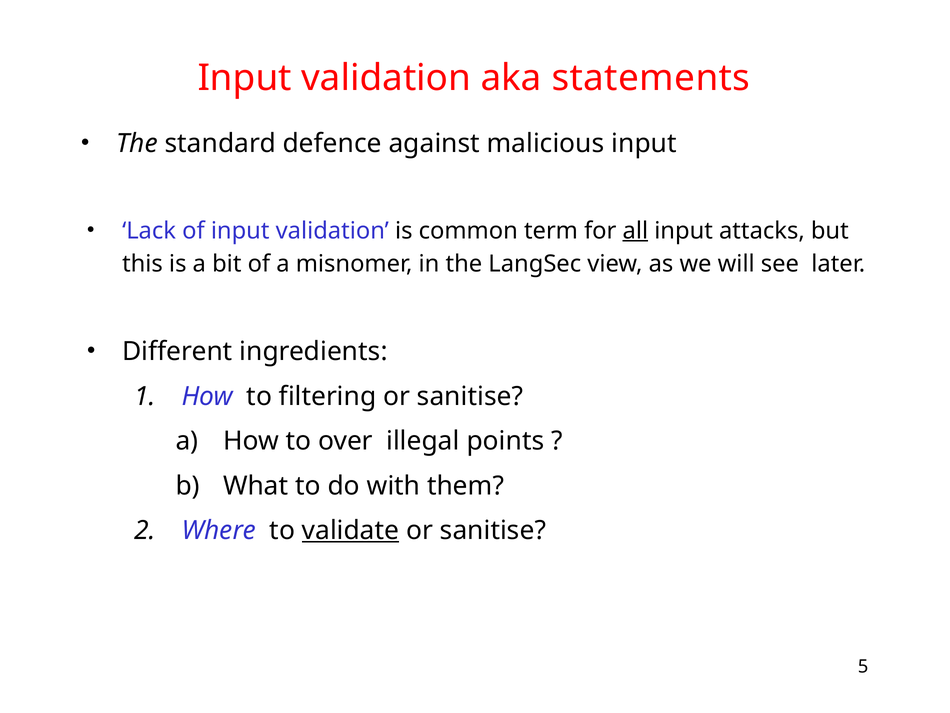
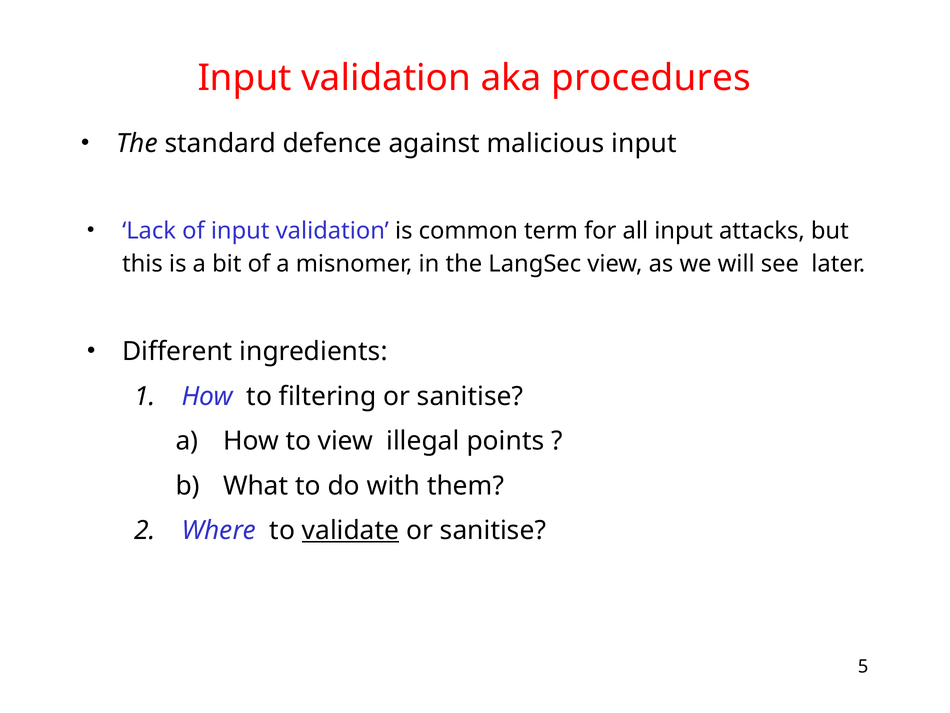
statements: statements -> procedures (651, 78)
all underline: present -> none (635, 231)
to over: over -> view (345, 441)
